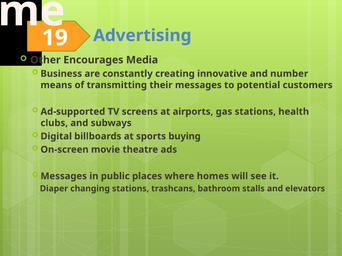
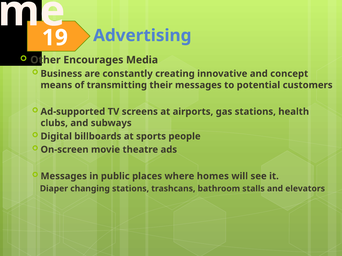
number: number -> concept (289, 74)
buying: buying -> people (185, 137)
